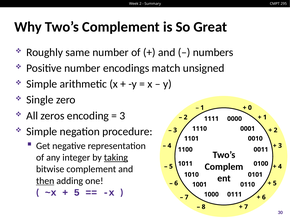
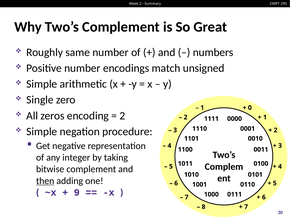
3: 3 -> 2 (122, 115)
taking underline: present -> none (116, 157)
5: 5 -> 9 (77, 192)
